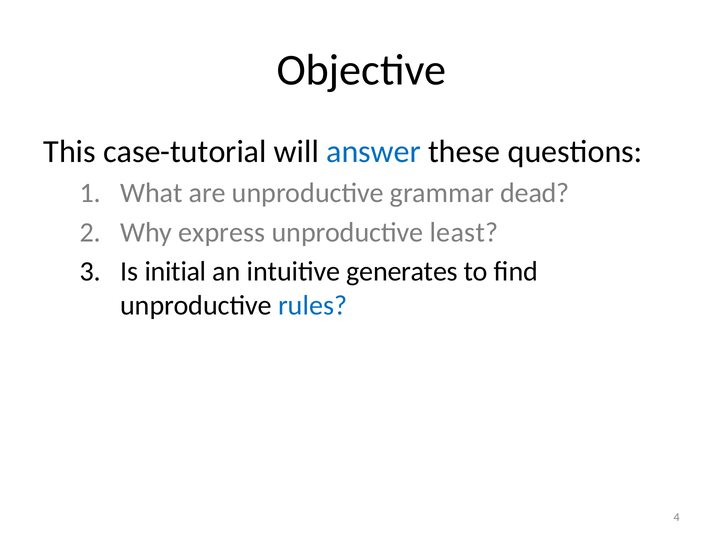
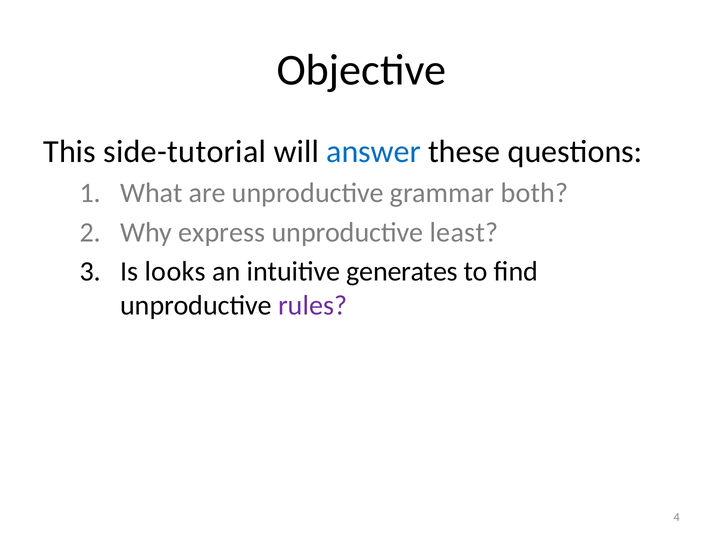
case-tutorial: case-tutorial -> side-tutorial (185, 152)
dead: dead -> both (535, 193)
initial: initial -> looks (175, 272)
rules colour: blue -> purple (313, 305)
